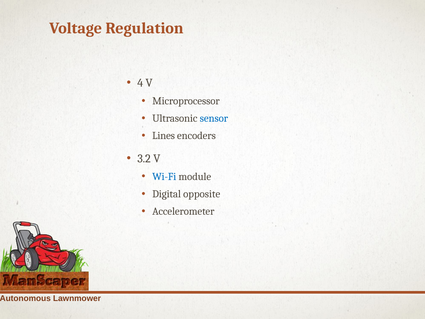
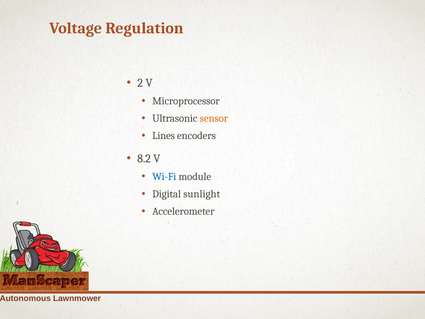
4: 4 -> 2 (140, 83)
sensor colour: blue -> orange (214, 118)
3.2: 3.2 -> 8.2 (144, 158)
opposite: opposite -> sunlight (202, 194)
